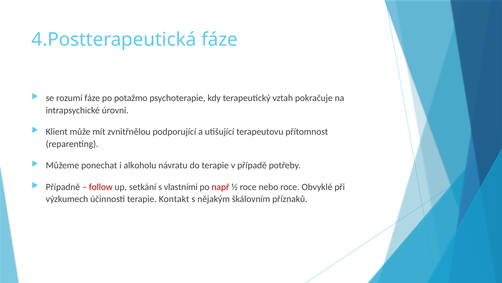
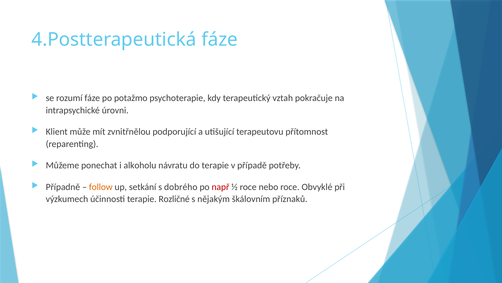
follow colour: red -> orange (101, 187)
vlastními: vlastními -> dobrého (181, 187)
Kontakt: Kontakt -> Rozličné (174, 199)
